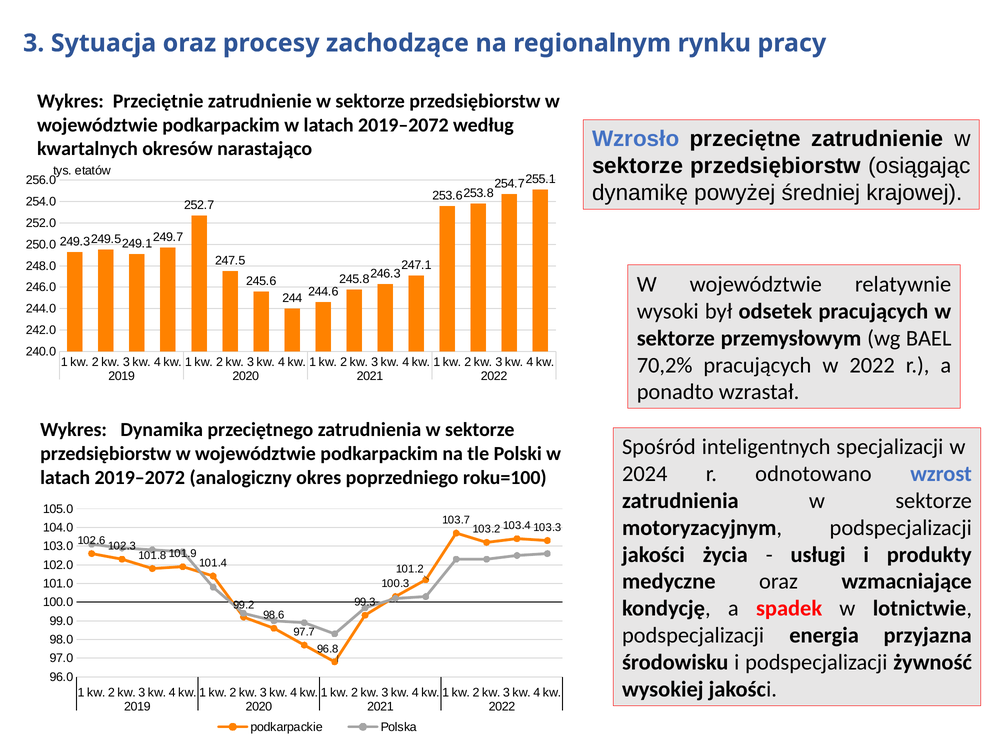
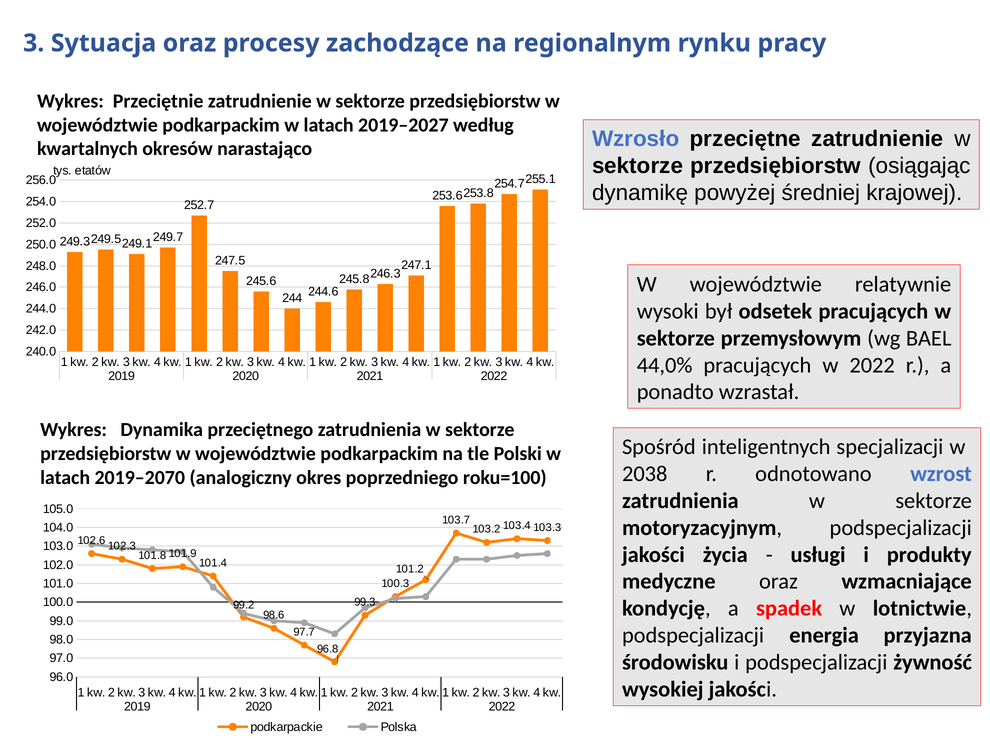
podkarpackim w latach 2019–2072: 2019–2072 -> 2019–2027 (403, 125)
70,2%: 70,2% -> 44,0% (665, 365)
2024: 2024 -> 2038 (645, 474)
2019–2072: 2019–2072 -> 2019–2070 (140, 478)
